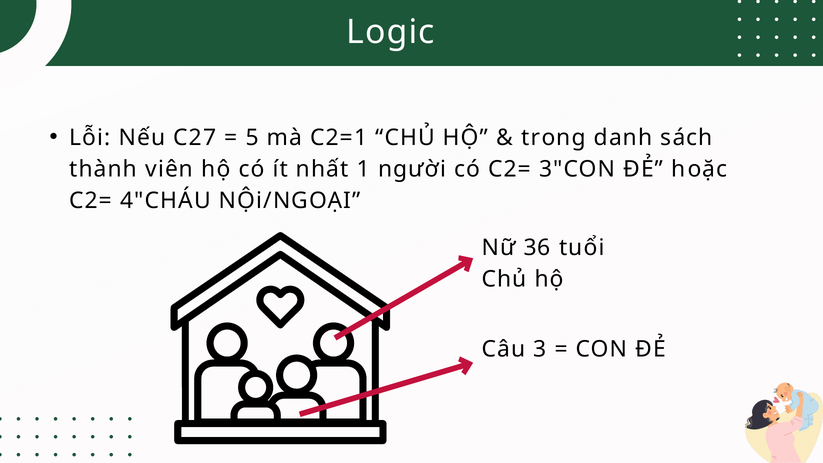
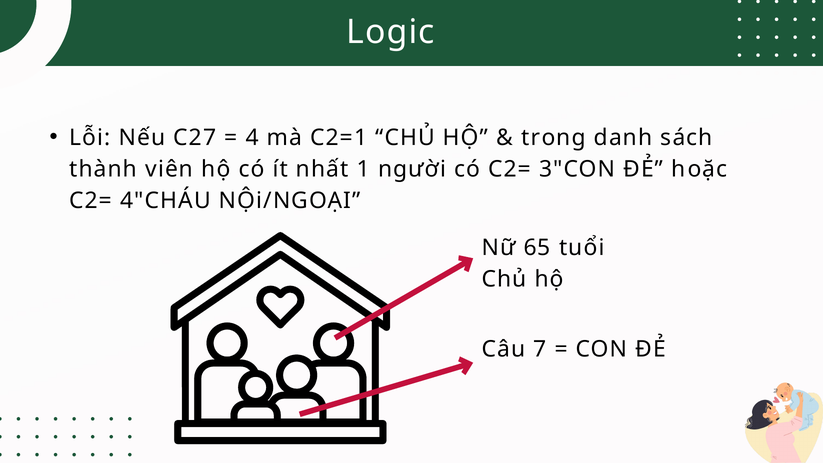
5: 5 -> 4 (252, 137)
36: 36 -> 65 (537, 247)
3: 3 -> 7 (540, 349)
